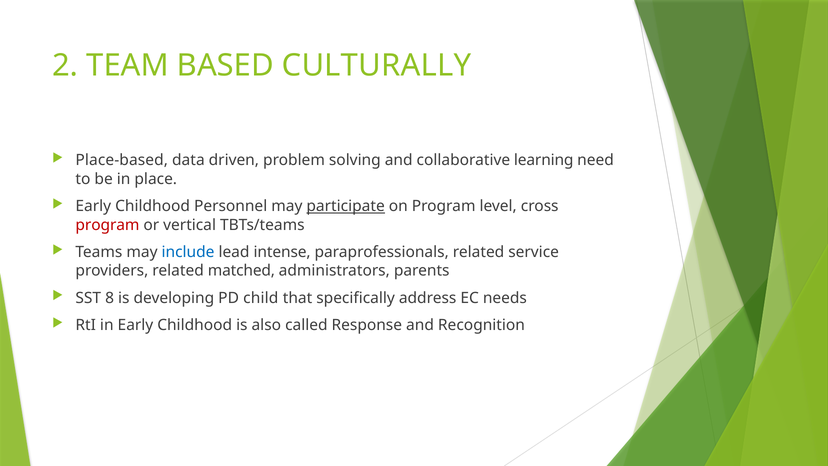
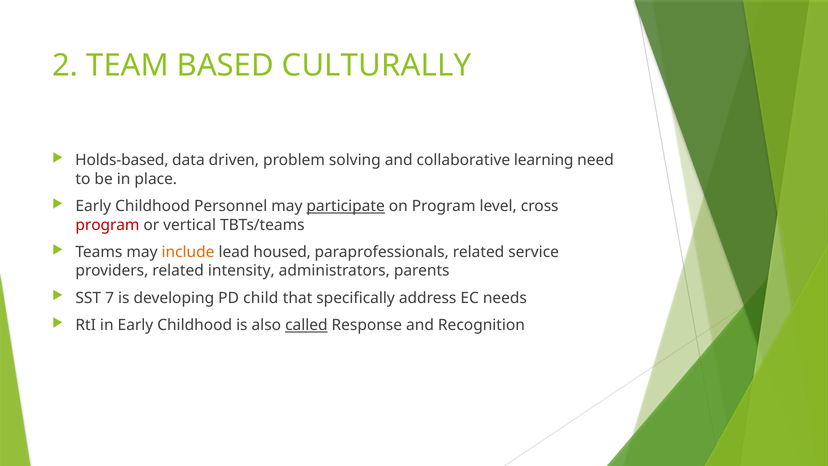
Place-based: Place-based -> Holds-based (122, 160)
include colour: blue -> orange (188, 252)
intense: intense -> housed (282, 252)
matched: matched -> intensity (241, 271)
8: 8 -> 7 (110, 298)
called underline: none -> present (306, 325)
